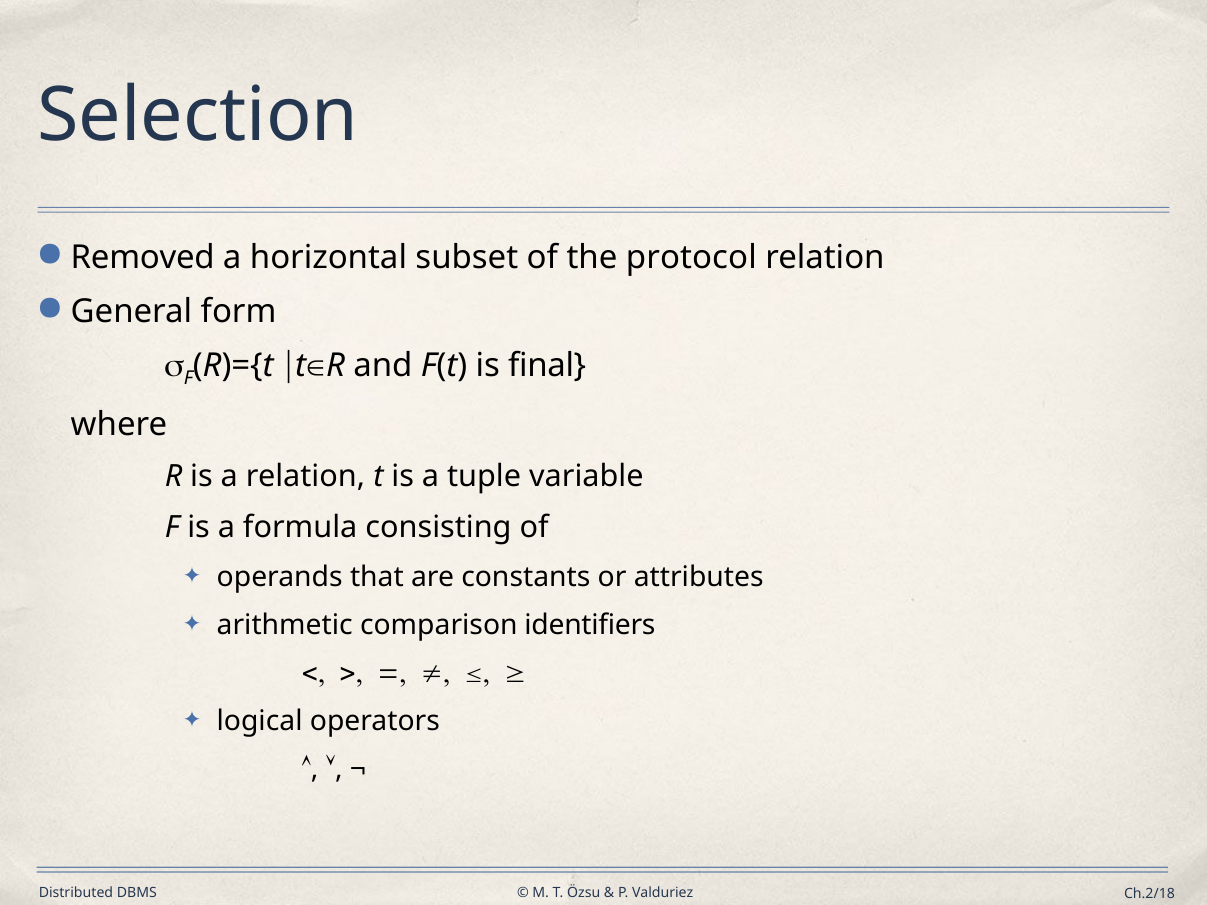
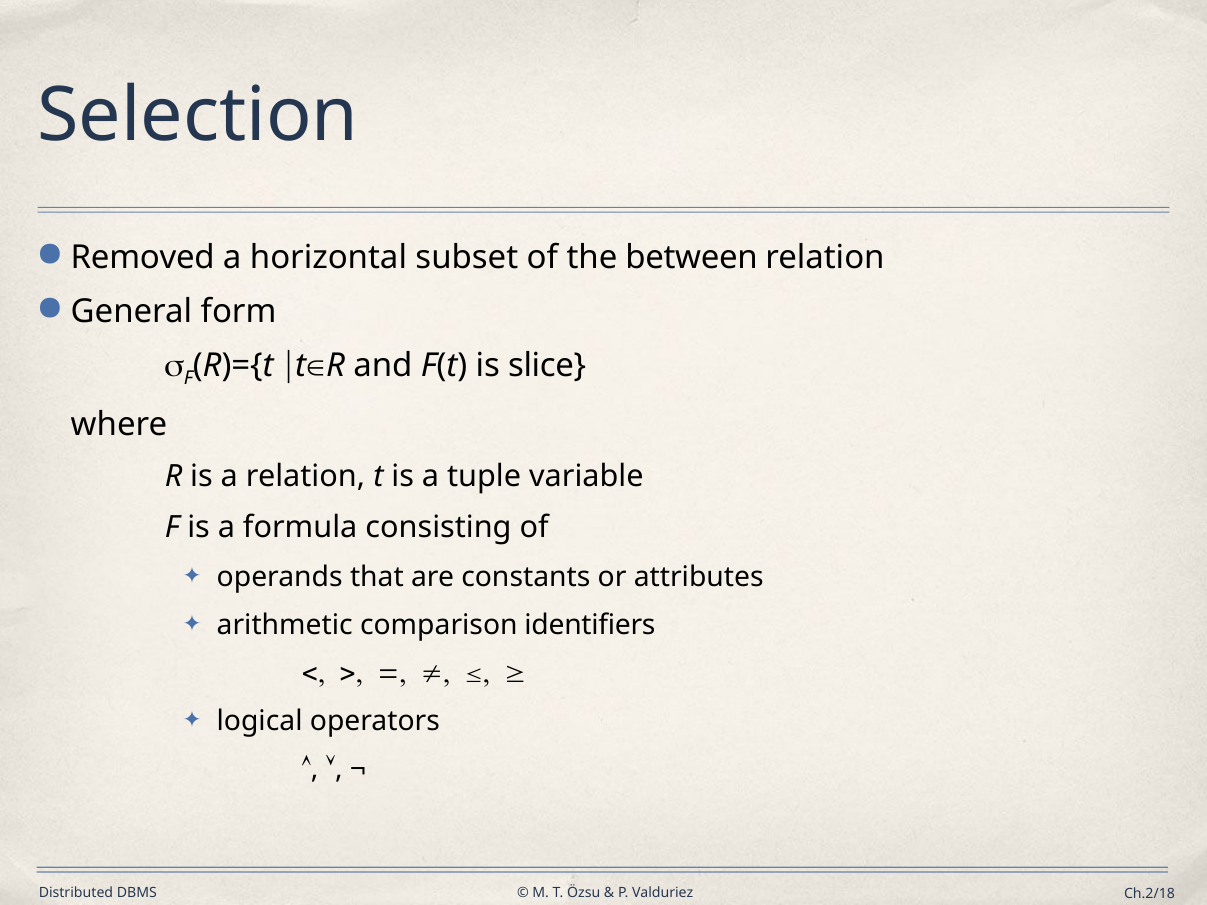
protocol: protocol -> between (692, 258)
final: final -> slice (547, 365)
